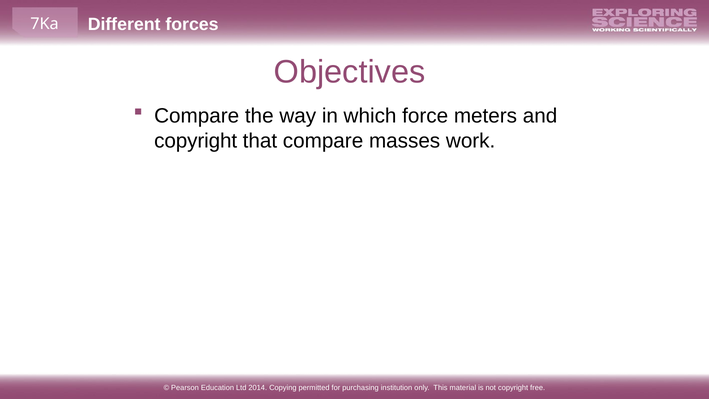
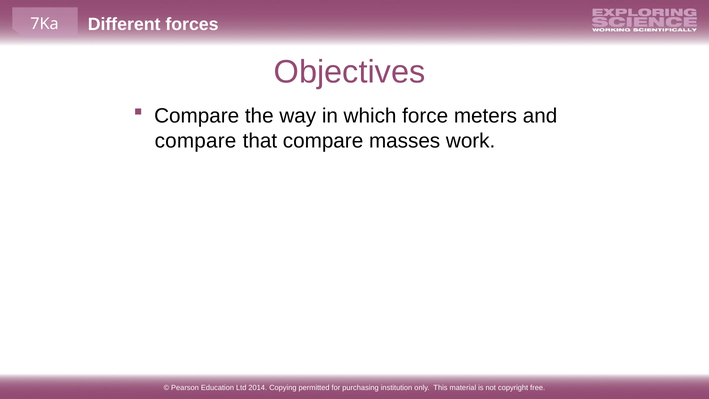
copyright: copyright -> compare (196, 141)
